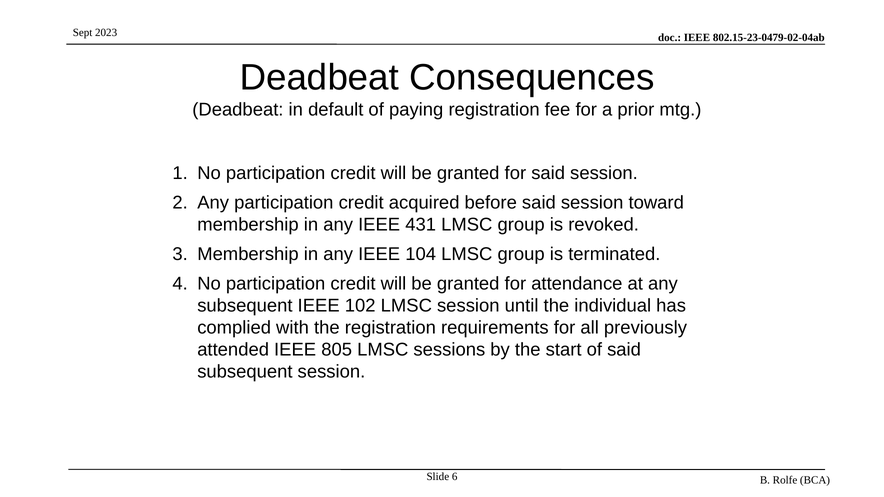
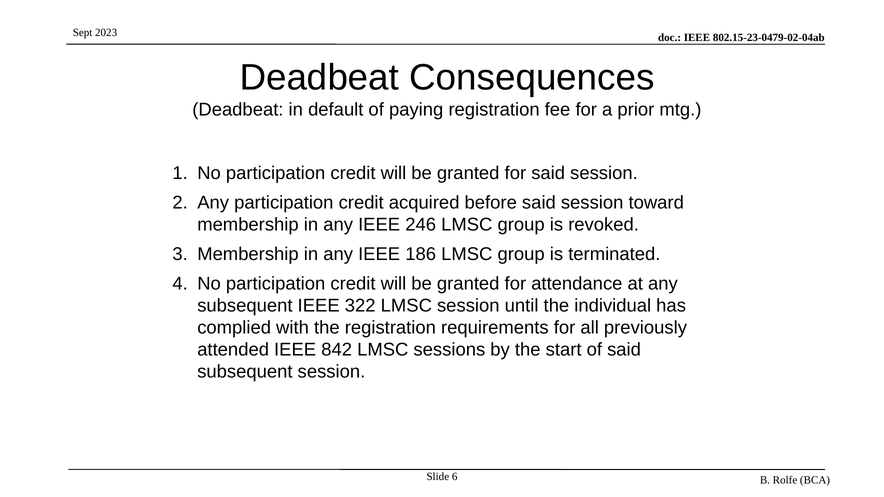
431: 431 -> 246 (421, 225)
104: 104 -> 186 (421, 254)
102: 102 -> 322 (360, 306)
805: 805 -> 842 (337, 350)
